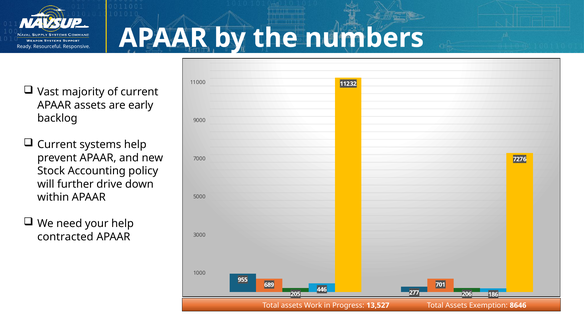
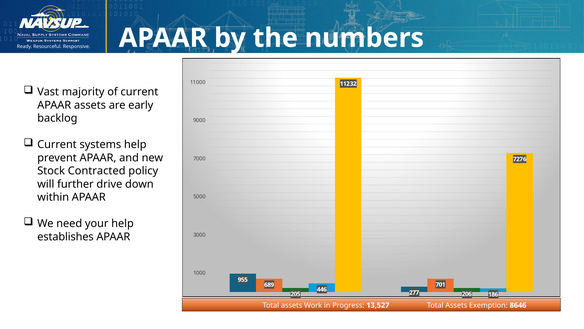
Accounting: Accounting -> Contracted (97, 171)
contracted: contracted -> establishes (65, 236)
